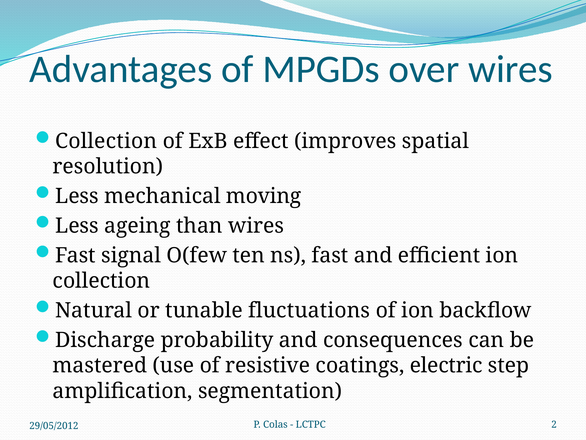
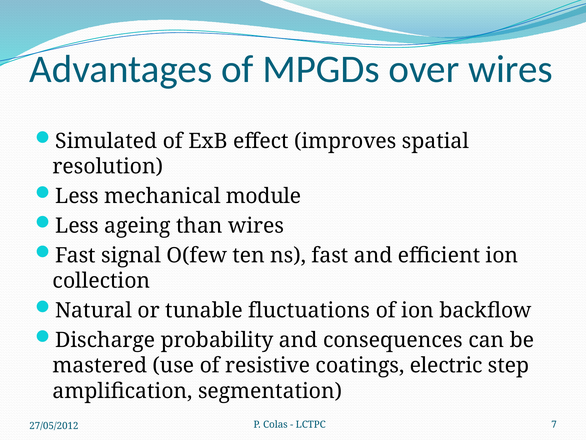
Collection: Collection -> Simulated (106, 141)
moving: moving -> module (264, 196)
2: 2 -> 7 (554, 424)
29/05/2012: 29/05/2012 -> 27/05/2012 (54, 426)
